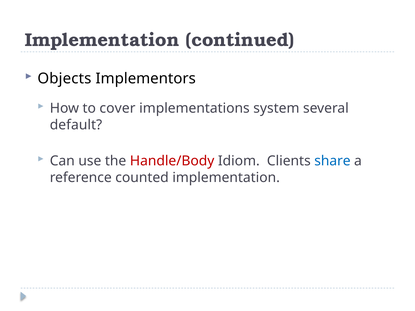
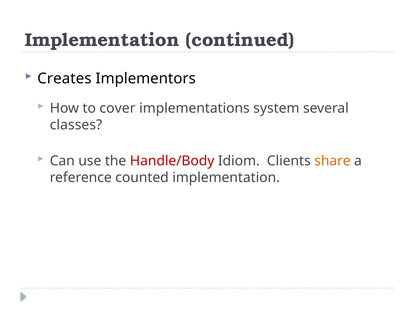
Objects: Objects -> Creates (64, 79)
default: default -> classes (76, 125)
share colour: blue -> orange (332, 161)
